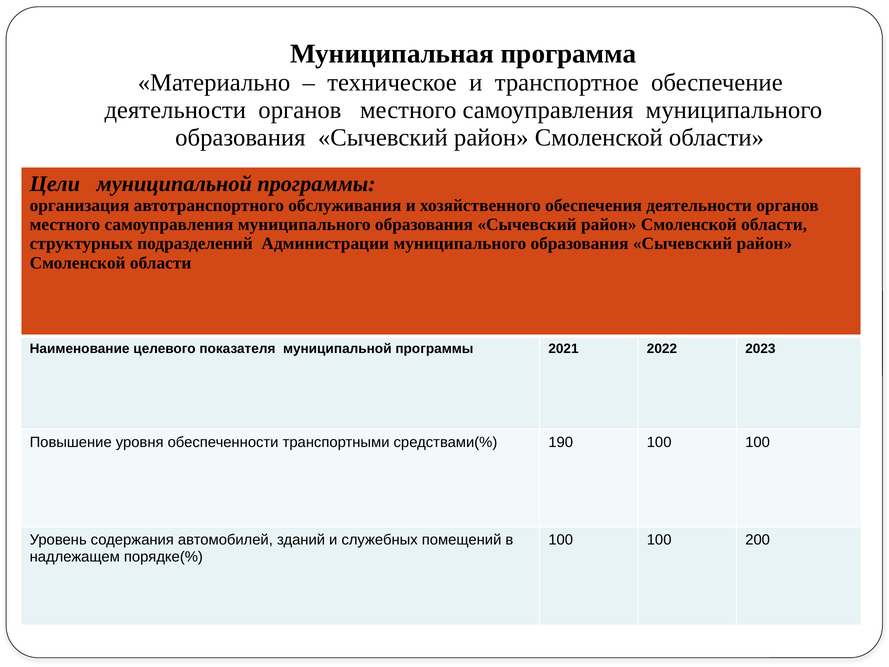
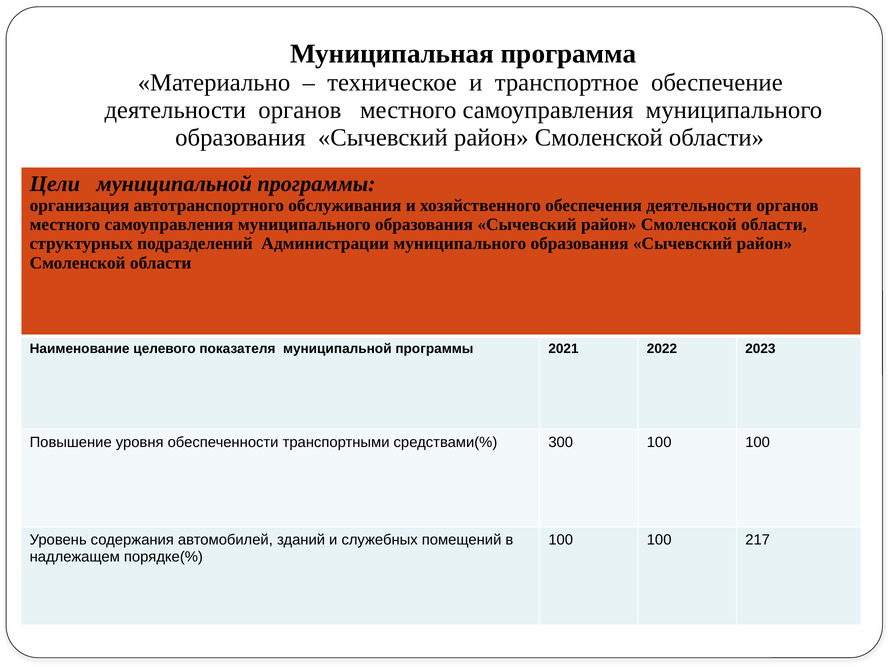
190: 190 -> 300 (561, 442)
200: 200 -> 217 (758, 540)
